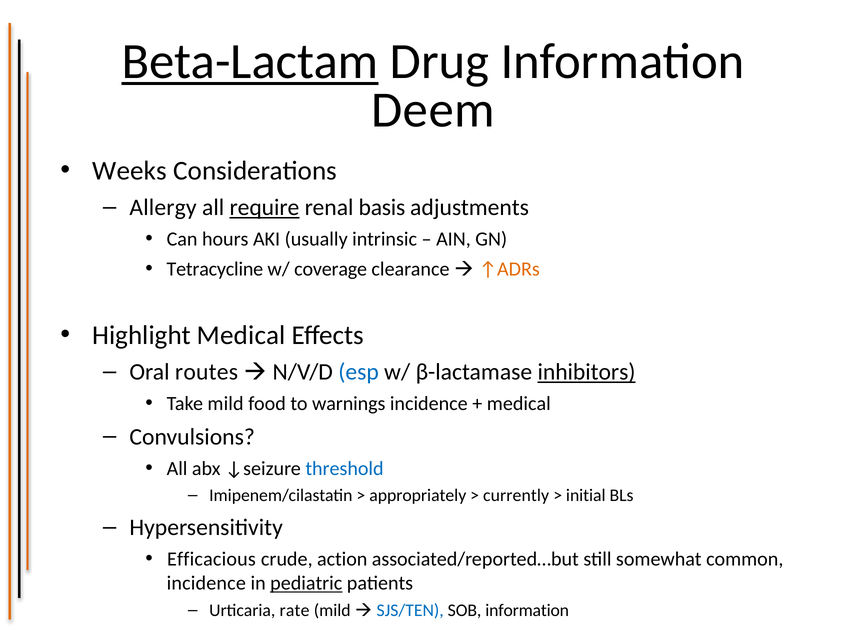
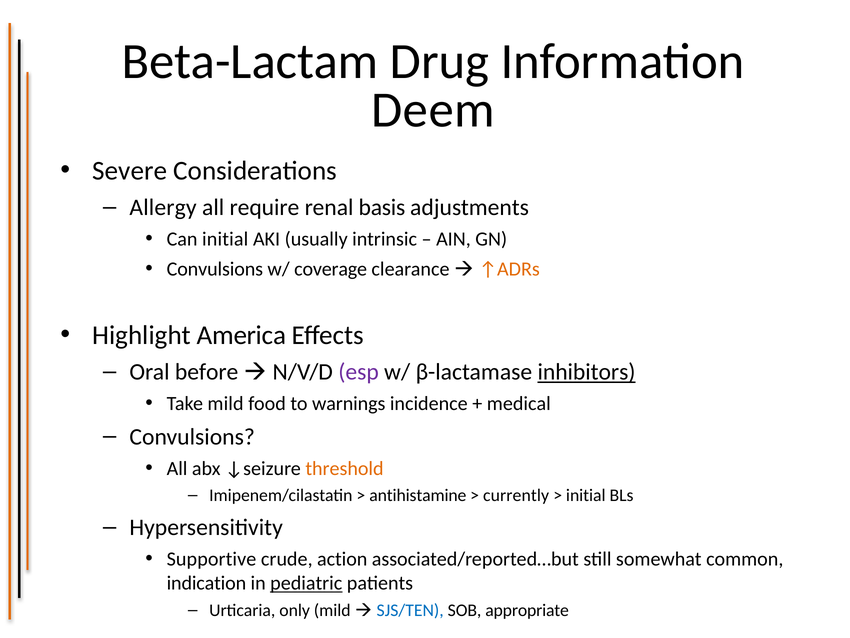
Beta-Lactam underline: present -> none (250, 61)
Weeks: Weeks -> Severe (130, 171)
require underline: present -> none (264, 207)
Can hours: hours -> initial (225, 239)
Tetracycline: Tetracycline -> Convulsions (215, 269)
Highlight Medical: Medical -> America (241, 335)
routes: routes -> before (207, 372)
esp colour: blue -> purple (359, 372)
threshold colour: blue -> orange (344, 468)
appropriately: appropriately -> antihistamine (418, 495)
Efficacious: Efficacious -> Supportive (211, 559)
incidence: incidence -> indication (206, 583)
rate: rate -> only (295, 610)
SOB information: information -> appropriate (527, 610)
